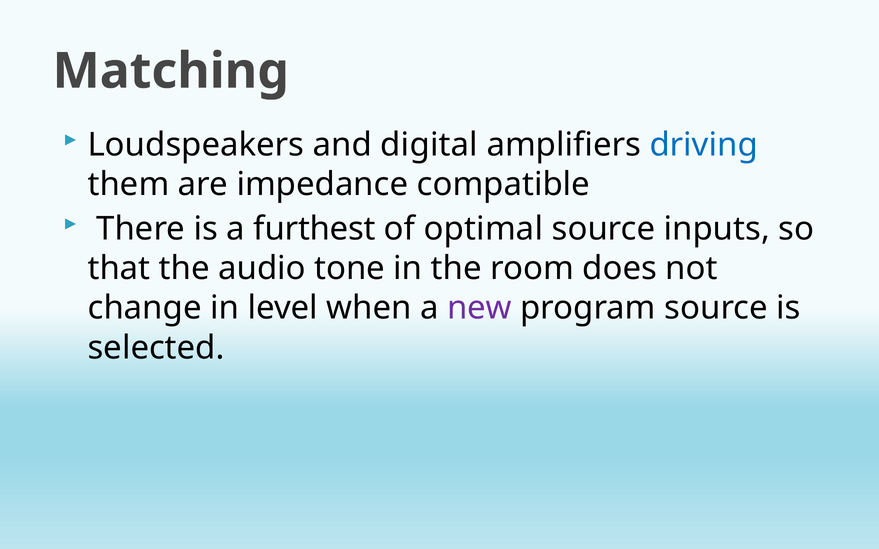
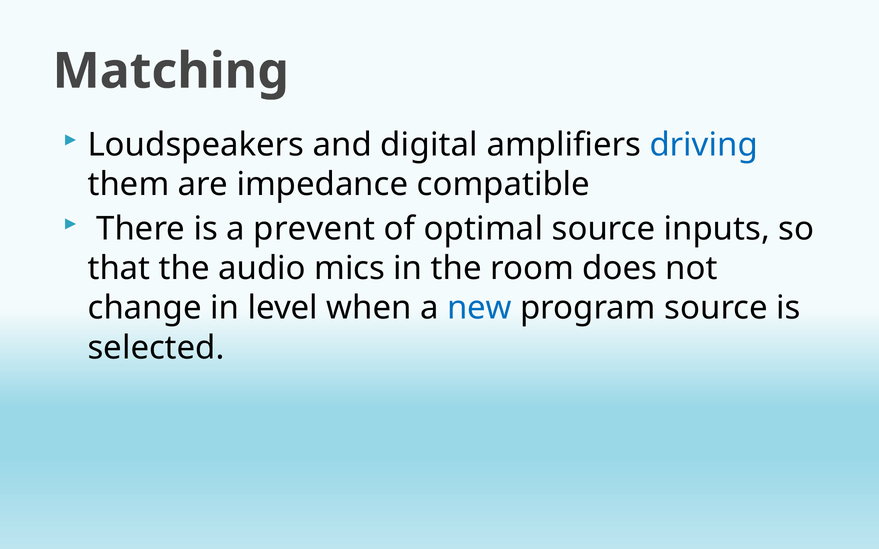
furthest: furthest -> prevent (314, 229)
tone: tone -> mics (350, 269)
new colour: purple -> blue (480, 308)
